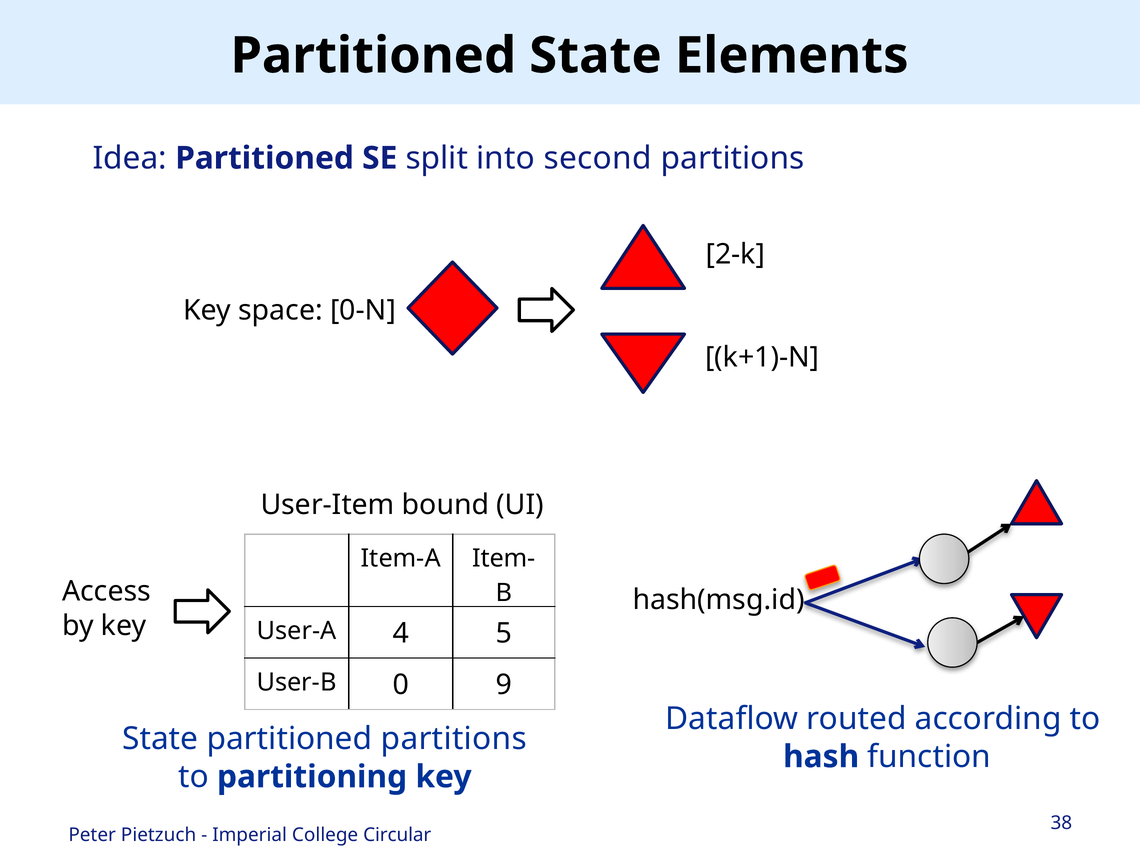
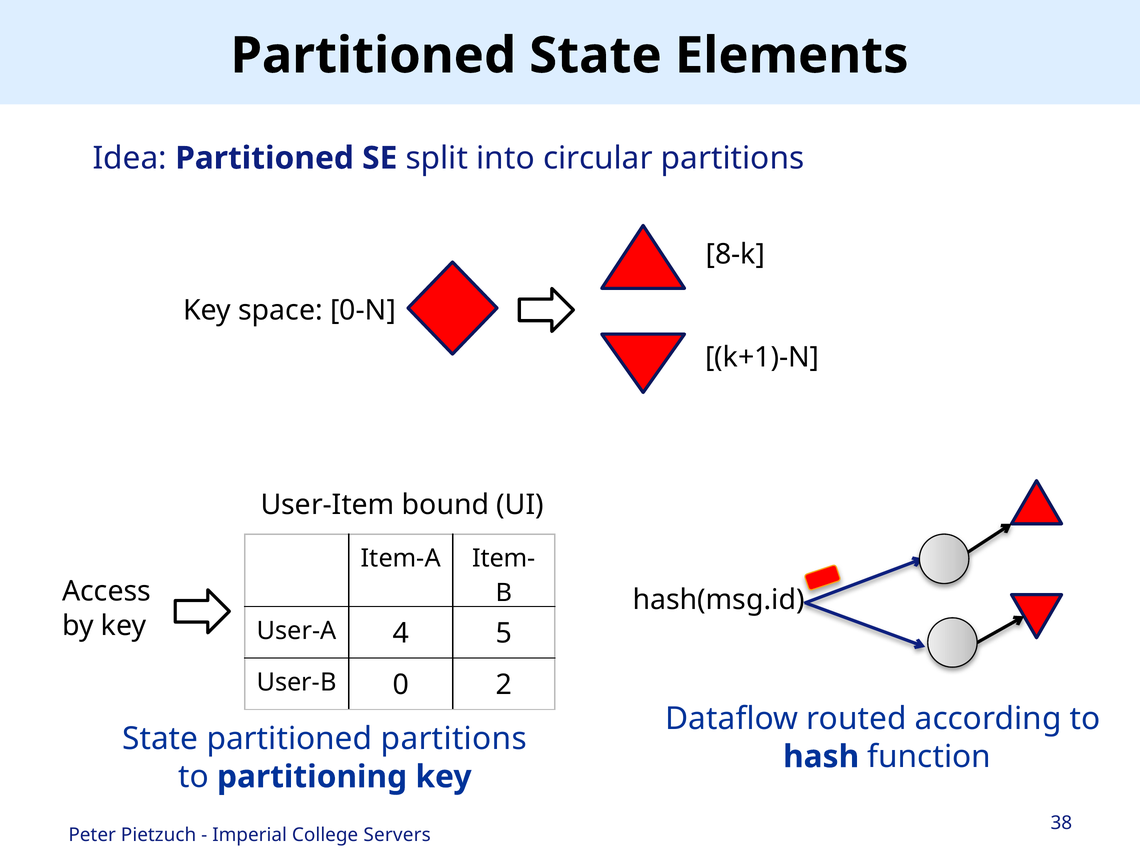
second: second -> circular (598, 158)
2-k: 2-k -> 8-k (735, 255)
9: 9 -> 2 (504, 685)
Circular: Circular -> Servers (397, 835)
